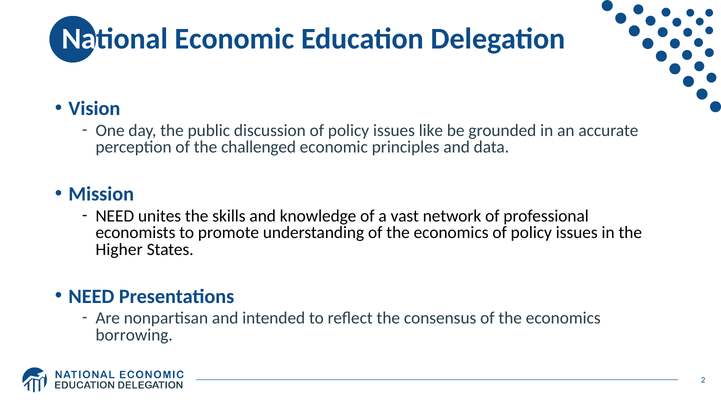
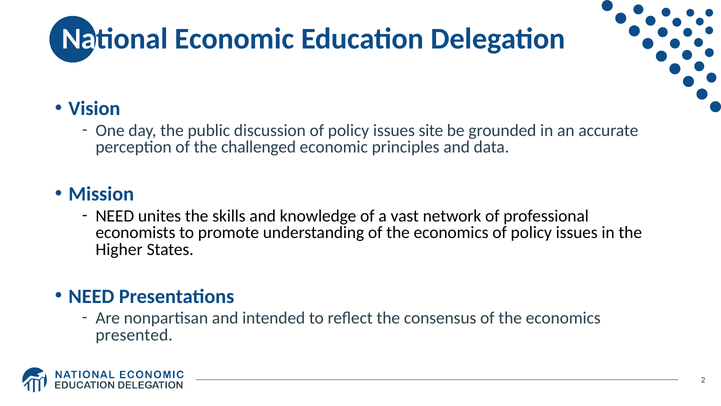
like: like -> site (431, 130)
borrowing: borrowing -> presented (134, 335)
